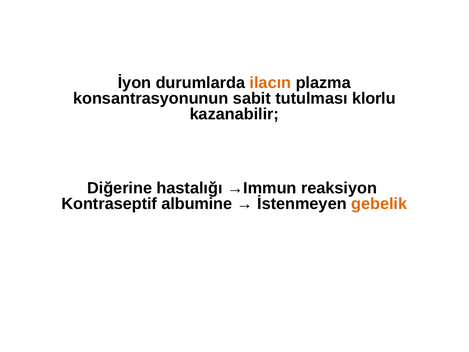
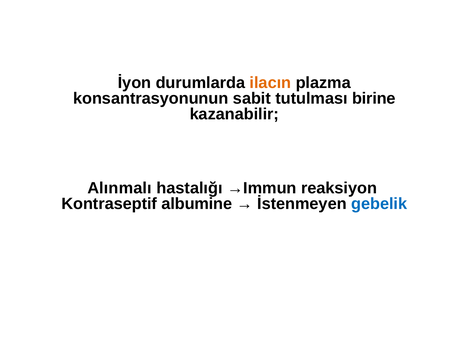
klorlu: klorlu -> birine (374, 98)
Diğerine: Diğerine -> Alınmalı (120, 188)
gebelik colour: orange -> blue (379, 204)
